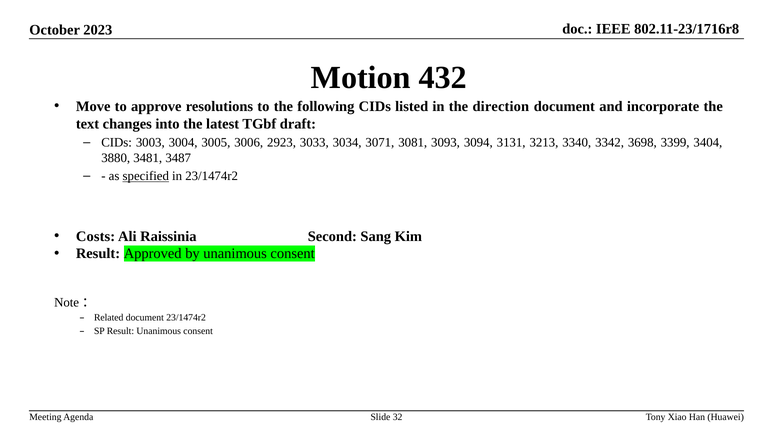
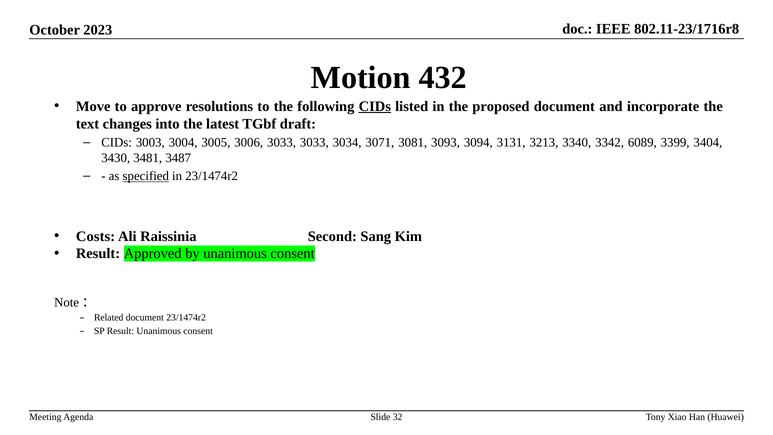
CIDs underline: none -> present (375, 106)
direction: direction -> proposed (501, 106)
3006 2923: 2923 -> 3033 (282, 143)
3698: 3698 -> 6089 (642, 143)
3880: 3880 -> 3430 (116, 158)
